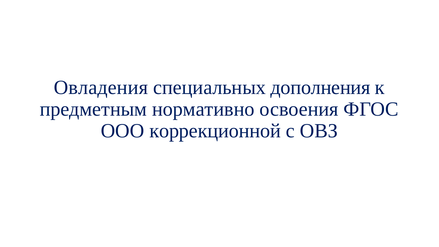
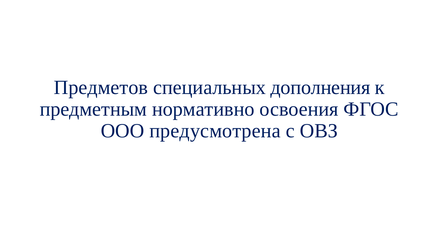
Овладения: Овладения -> Предметов (101, 87)
коррекционной: коррекционной -> предусмотрена (215, 131)
